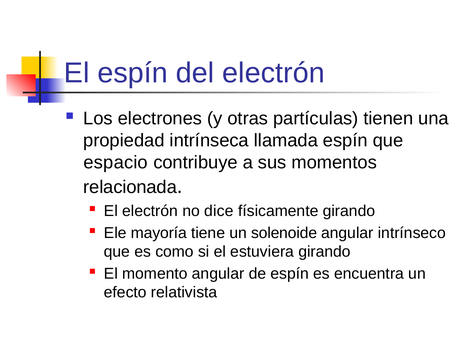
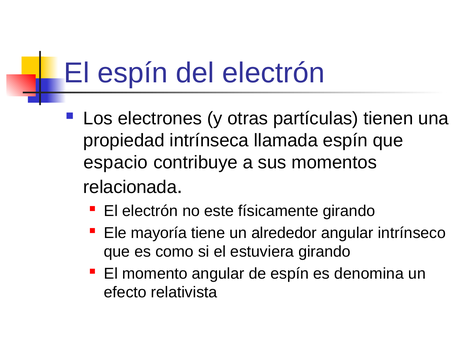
dice: dice -> este (219, 211)
solenoide: solenoide -> alrededor (284, 233)
encuentra: encuentra -> denomina (369, 274)
